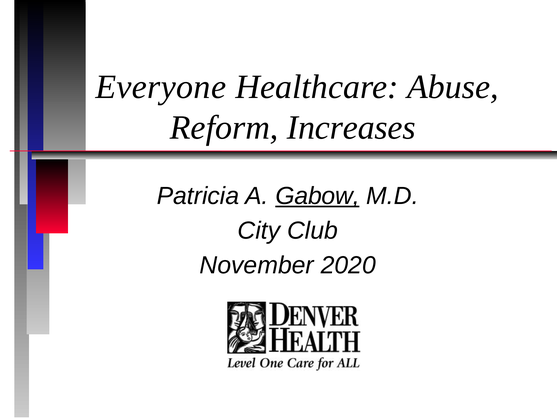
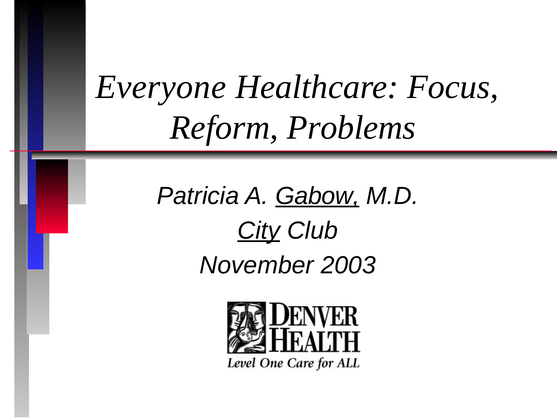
Abuse: Abuse -> Focus (453, 87)
Increases: Increases -> Problems (351, 128)
City underline: none -> present (259, 230)
2020: 2020 -> 2003 (348, 265)
